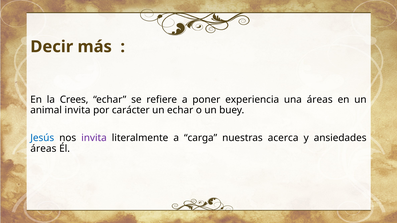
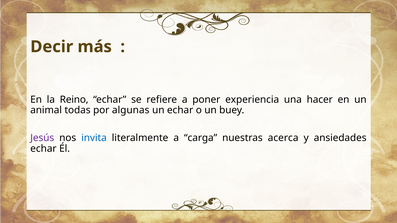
Crees: Crees -> Reino (74, 100)
una áreas: áreas -> hacer (320, 100)
animal invita: invita -> todas (78, 110)
carácter: carácter -> algunas (131, 110)
Jesús colour: blue -> purple (42, 138)
invita colour: purple -> blue (94, 138)
áreas: áreas -> echar (43, 149)
